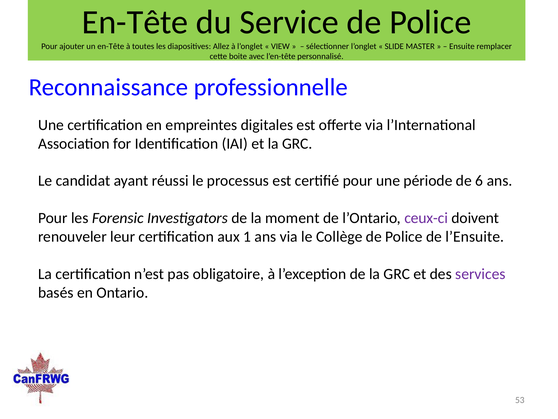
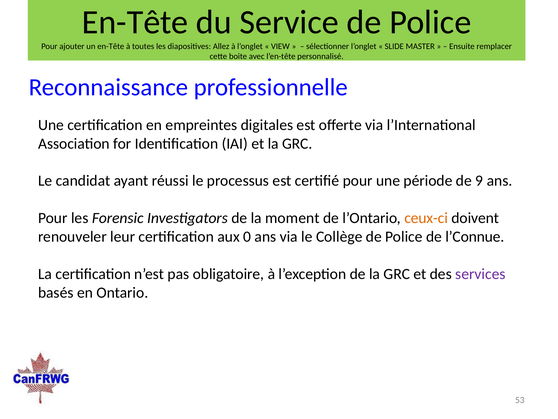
6: 6 -> 9 (479, 181)
ceux-ci colour: purple -> orange (426, 218)
1: 1 -> 0 (247, 236)
l’Ensuite: l’Ensuite -> l’Connue (475, 236)
